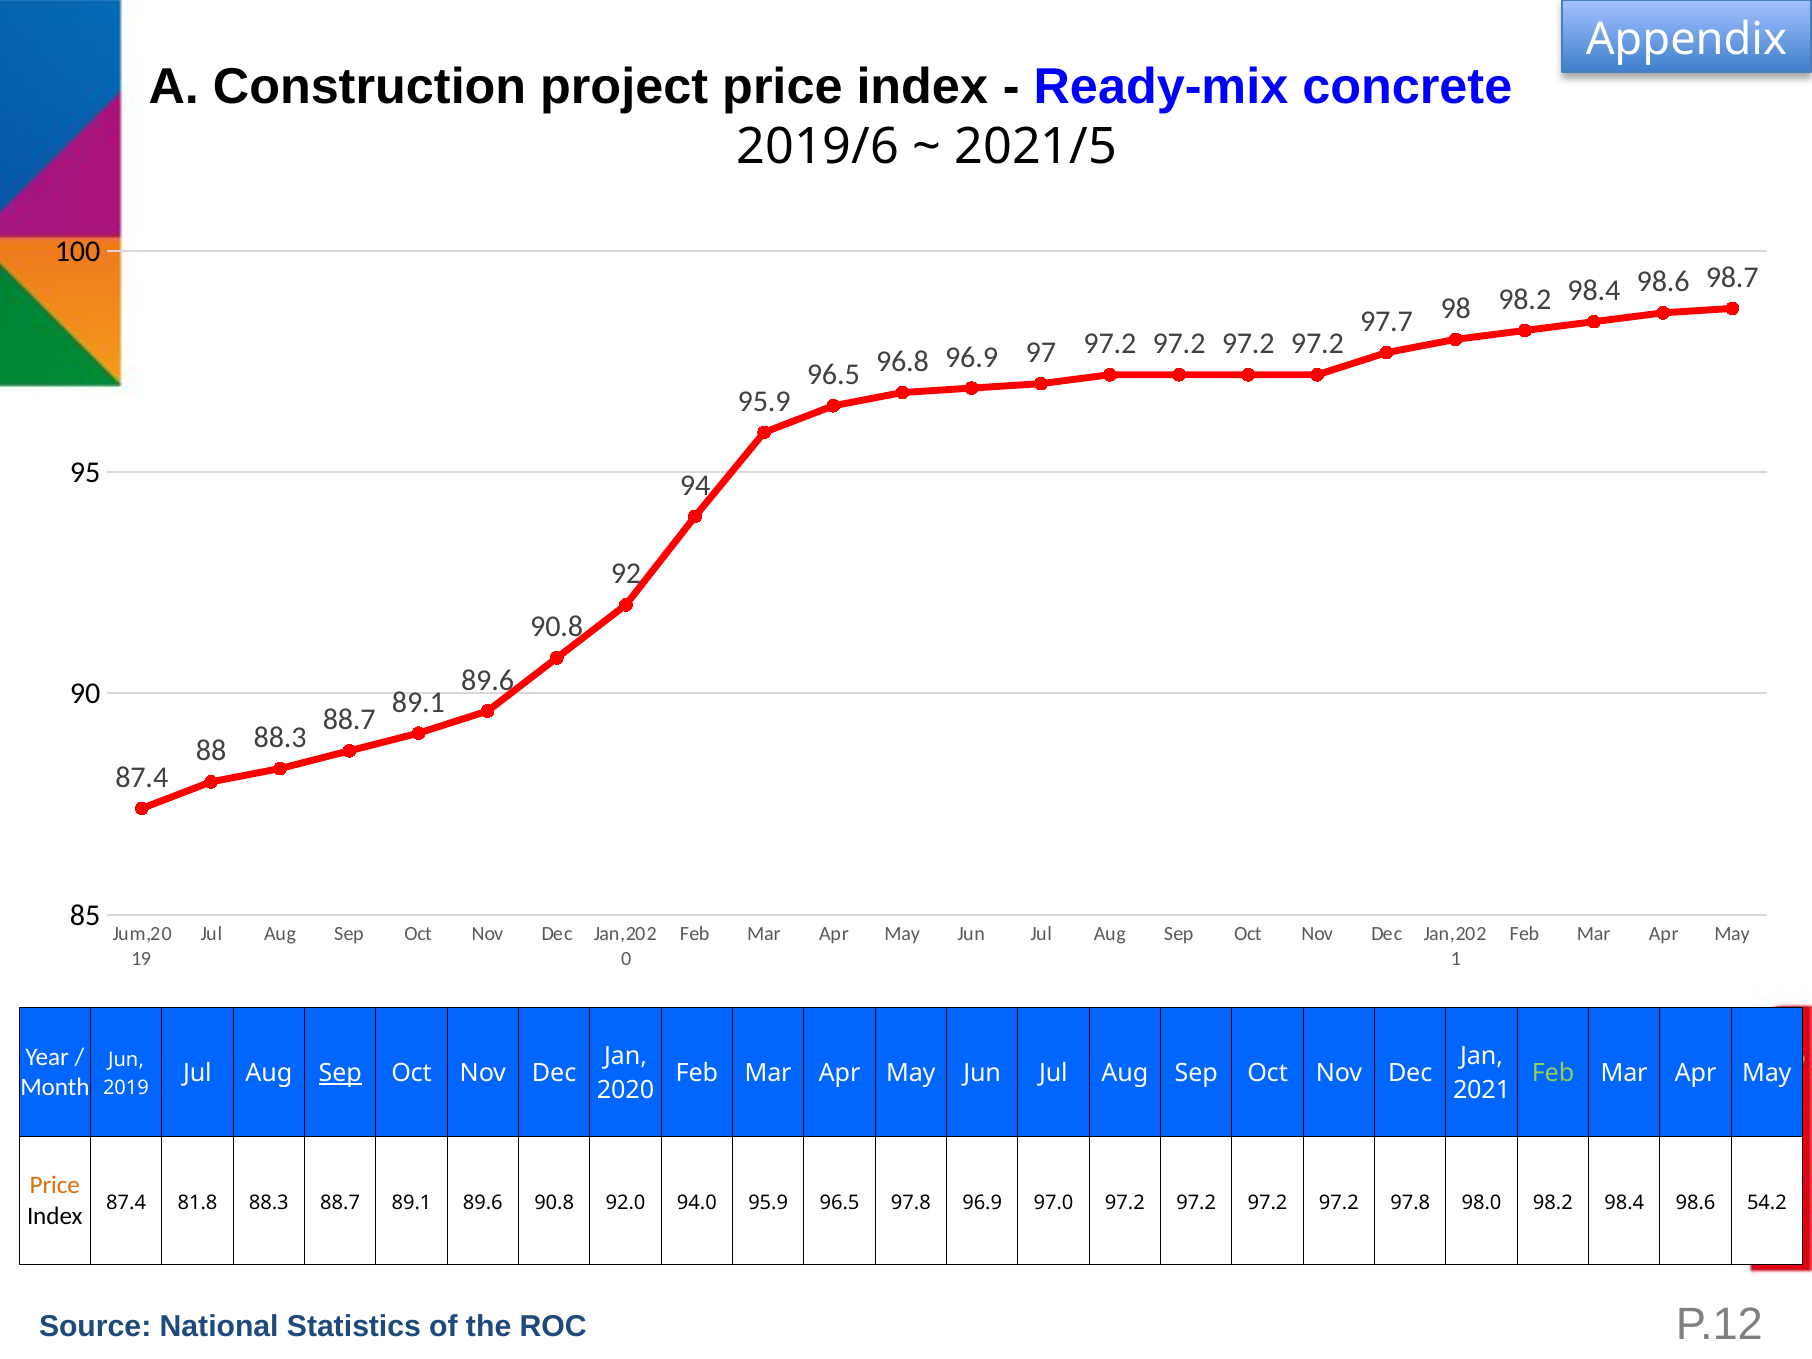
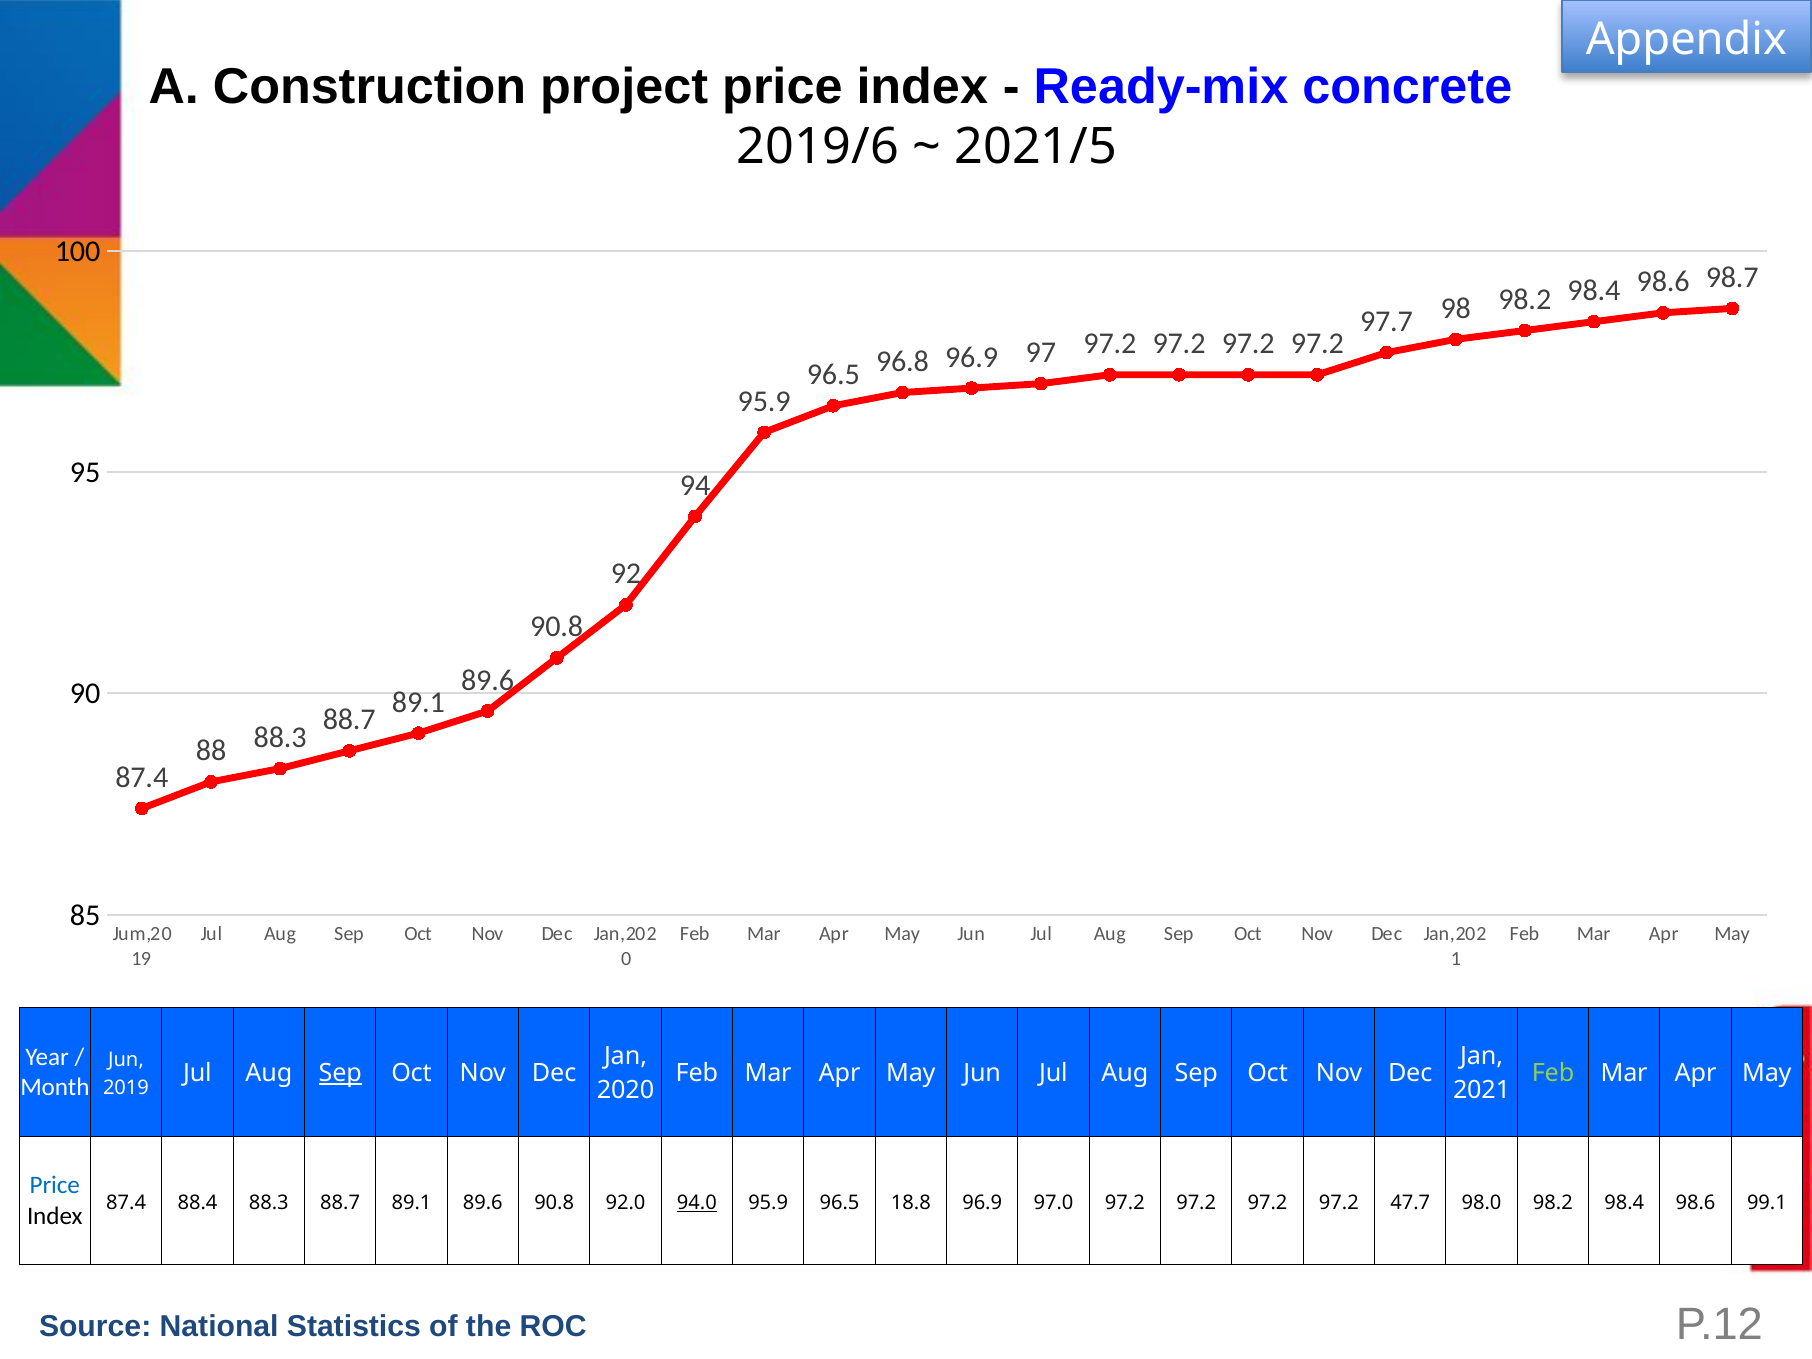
Price colour: orange -> blue (55, 1185)
81.8: 81.8 -> 88.4 (197, 1202)
94.0 underline: none -> present (697, 1202)
96.5 97.8: 97.8 -> 18.8 (911, 1202)
97.2 97.8: 97.8 -> 47.7 (1410, 1202)
54.2: 54.2 -> 99.1 (1767, 1202)
